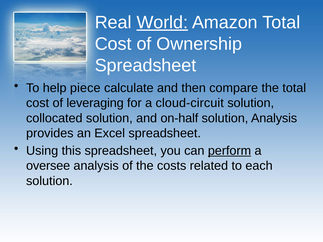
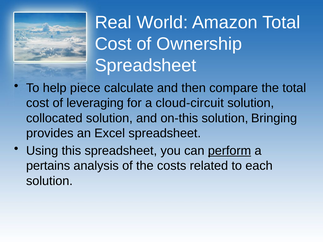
World underline: present -> none (162, 22)
on-half: on-half -> on-this (179, 118)
solution Analysis: Analysis -> Bringing (274, 118)
oversee: oversee -> pertains (48, 166)
